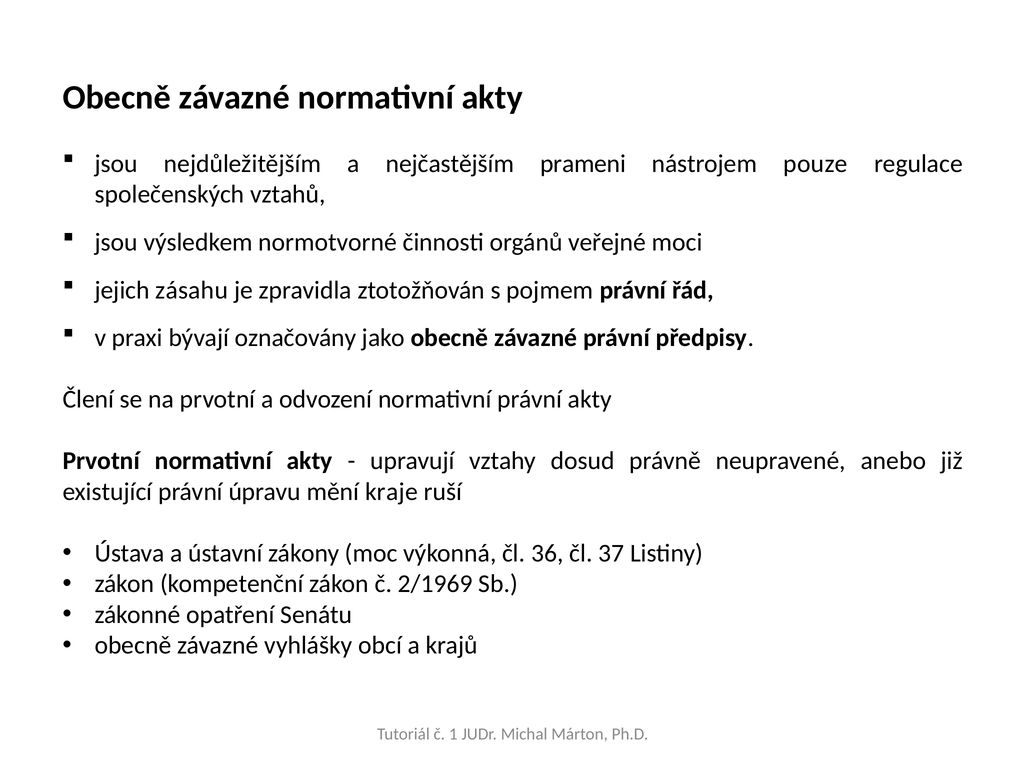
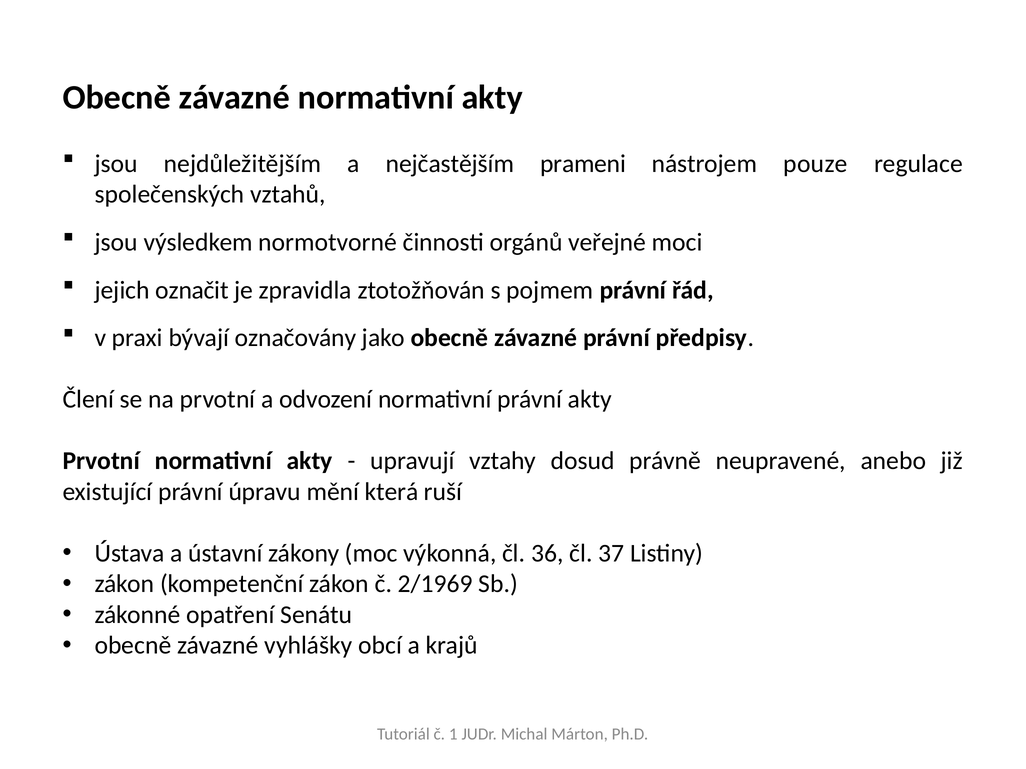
zásahu: zásahu -> označit (192, 290)
kraje: kraje -> která (392, 492)
